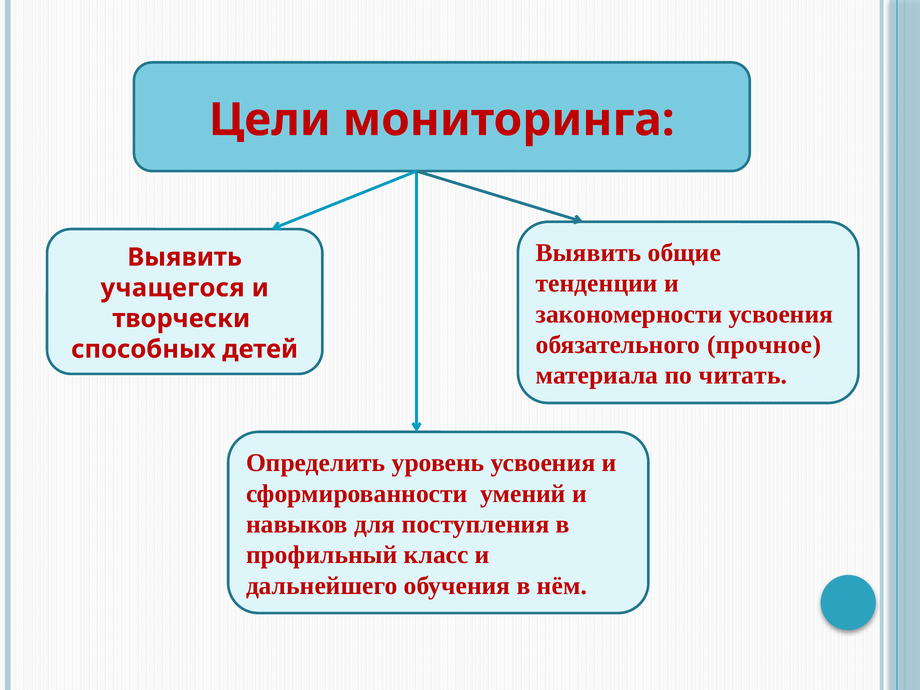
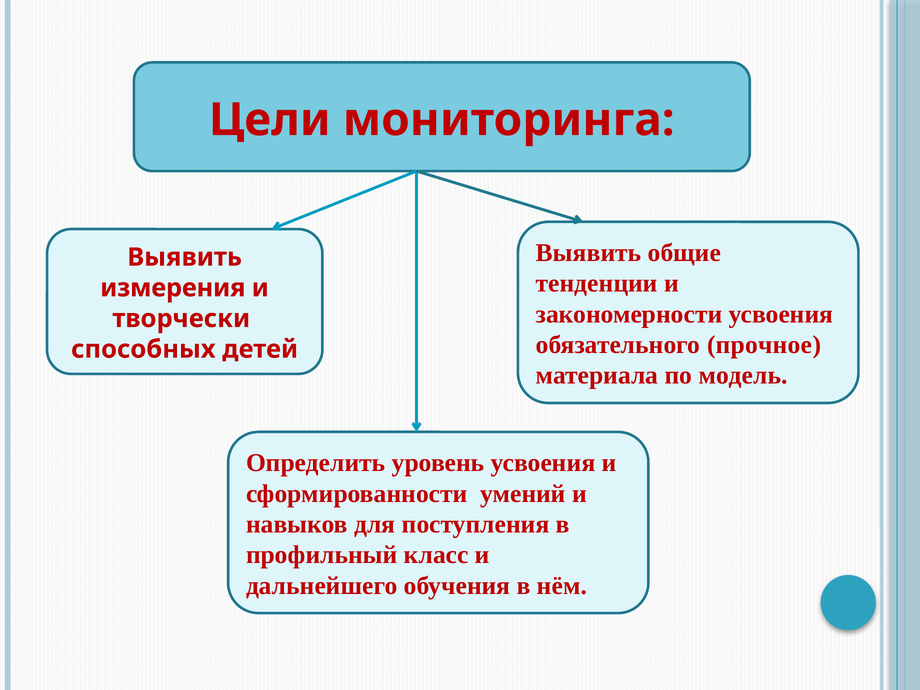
учащегося: учащегося -> измерения (173, 288)
читать: читать -> модель (743, 376)
